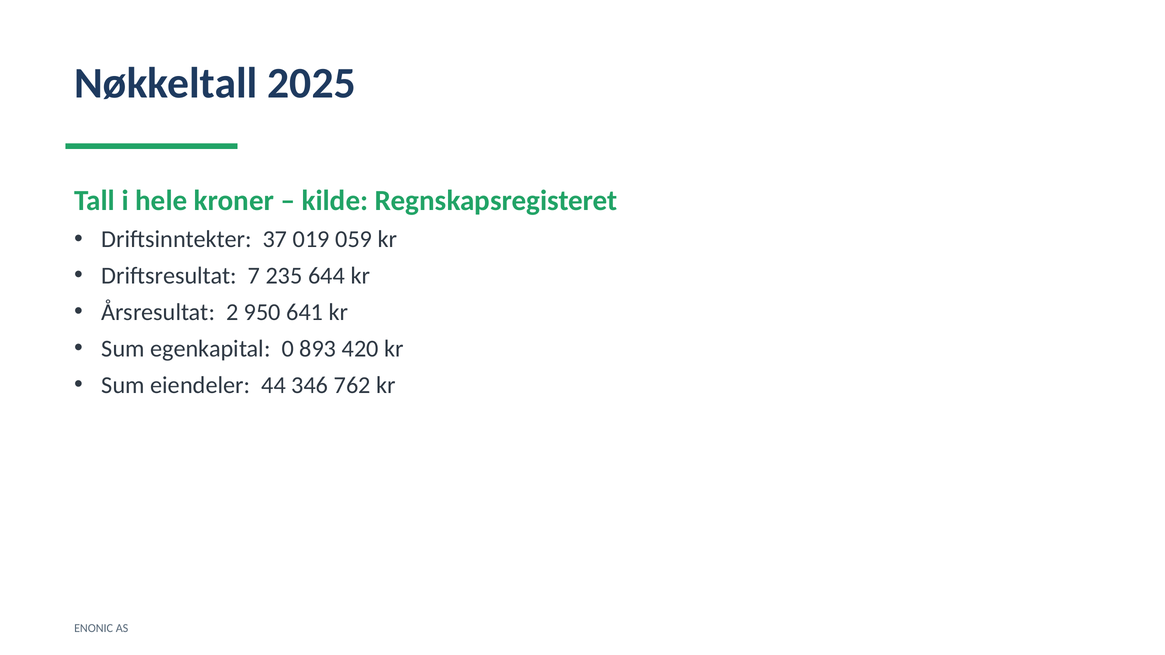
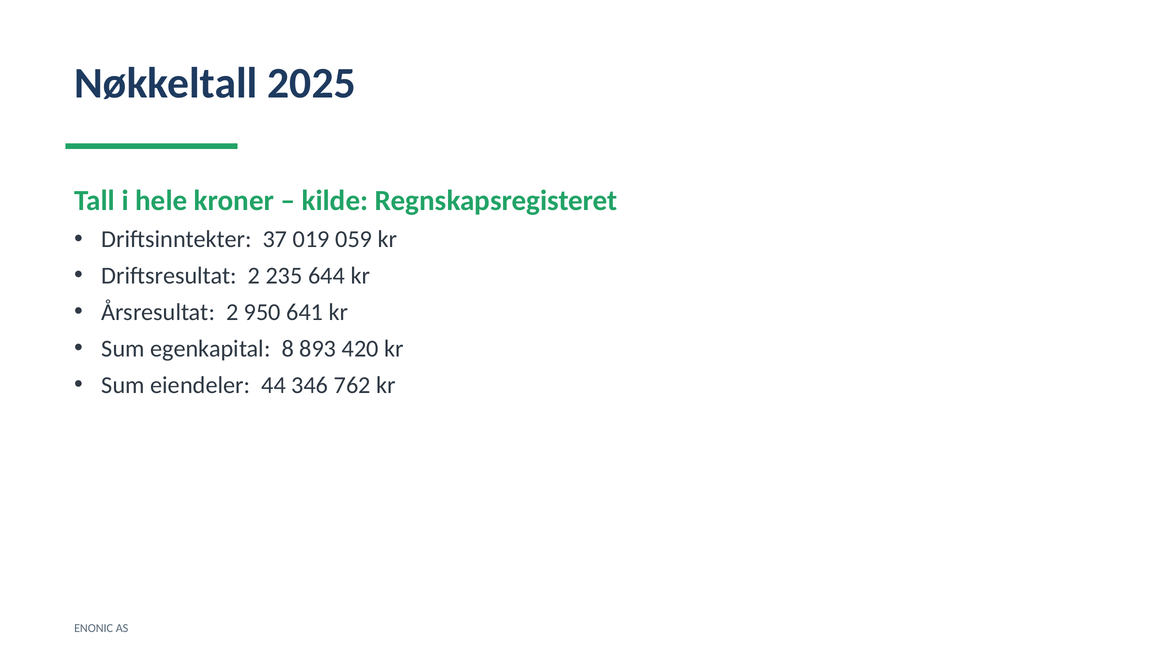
Driftsresultat 7: 7 -> 2 (254, 276)
0: 0 -> 8 (288, 349)
